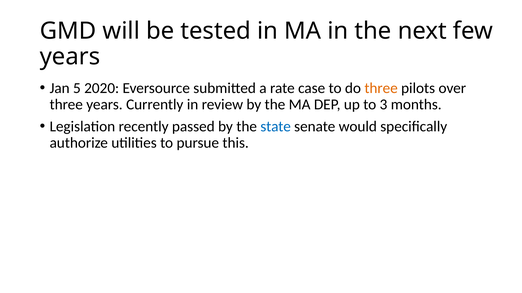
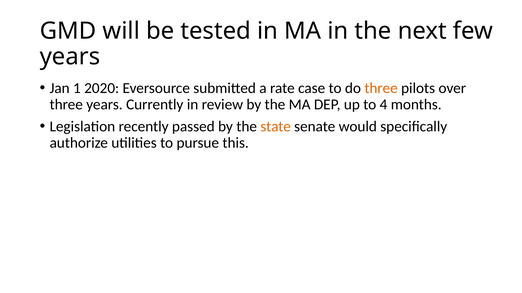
5: 5 -> 1 (77, 88)
3: 3 -> 4 (384, 105)
state colour: blue -> orange (276, 127)
